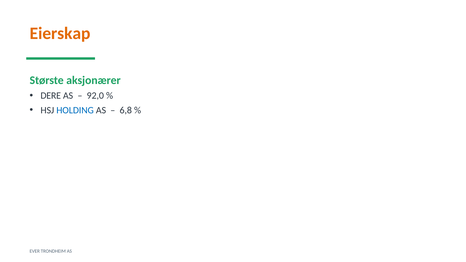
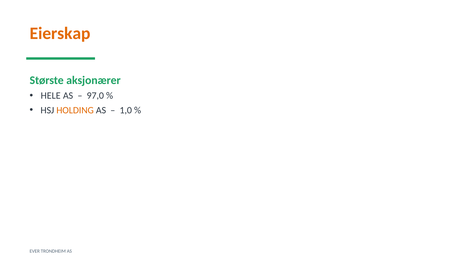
DERE: DERE -> HELE (51, 96)
92,0: 92,0 -> 97,0 (95, 96)
HOLDING colour: blue -> orange (75, 110)
6,8: 6,8 -> 1,0 (126, 110)
